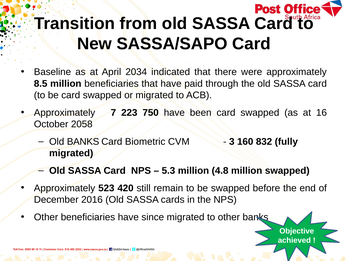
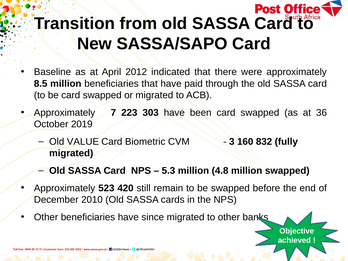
2034: 2034 -> 2012 (136, 72)
750: 750 -> 303 (151, 113)
16: 16 -> 36 (322, 113)
2058: 2058 -> 2019 (82, 124)
Old BANKS: BANKS -> VALUE (83, 142)
2016: 2016 -> 2010 (92, 200)
